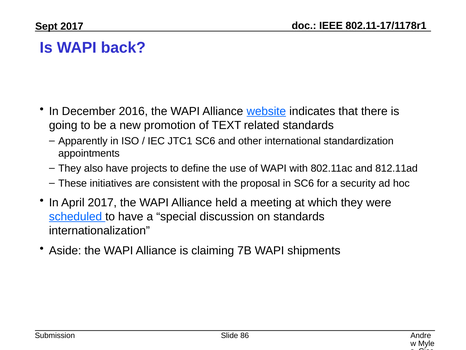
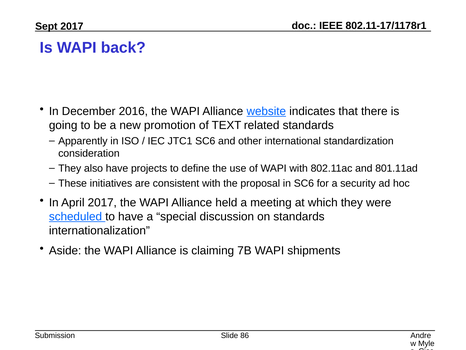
appointments: appointments -> consideration (89, 153)
812.11ad: 812.11ad -> 801.11ad (397, 168)
